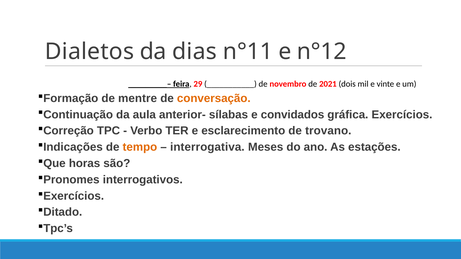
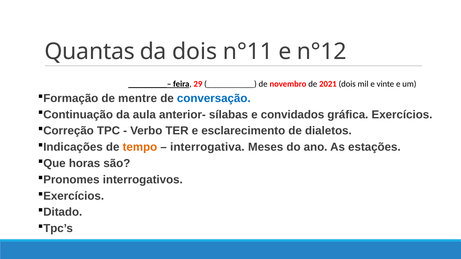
Dialetos: Dialetos -> Quantas (90, 52)
da dias: dias -> dois (195, 52)
conversação colour: orange -> blue (214, 98)
trovano: trovano -> dialetos (328, 131)
